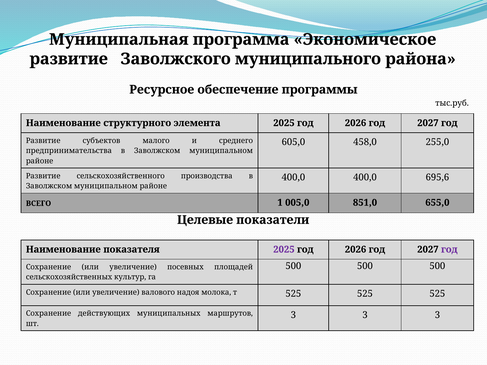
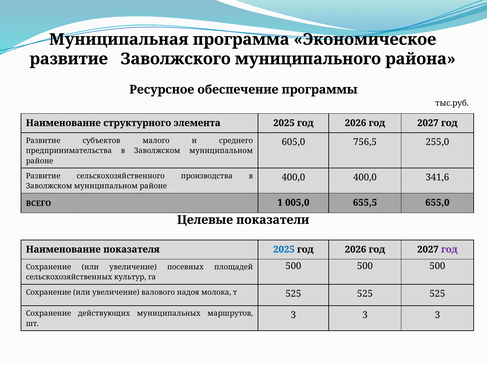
458,0: 458,0 -> 756,5 (365, 142)
695,6: 695,6 -> 341,6 (437, 178)
851,0: 851,0 -> 655,5 (365, 203)
2025 colour: purple -> blue (284, 250)
